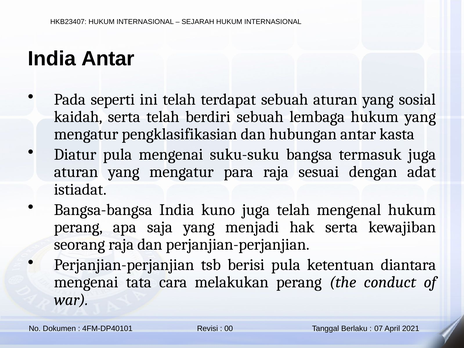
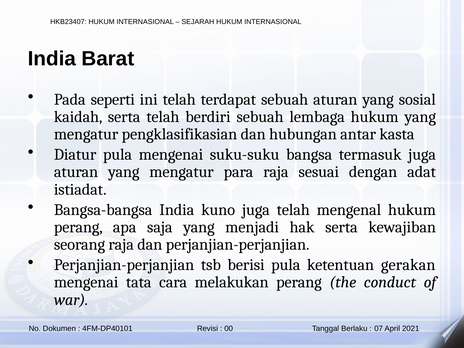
India Antar: Antar -> Barat (108, 59)
diantara: diantara -> gerakan (408, 265)
